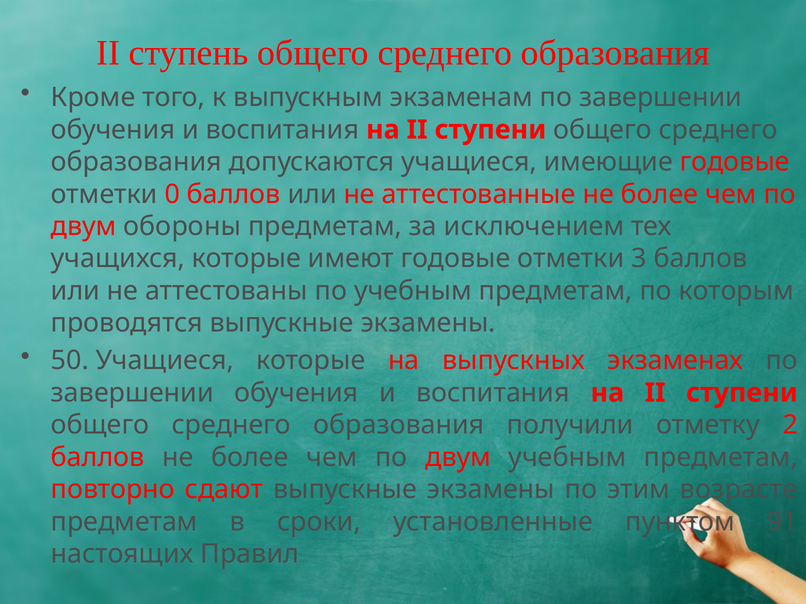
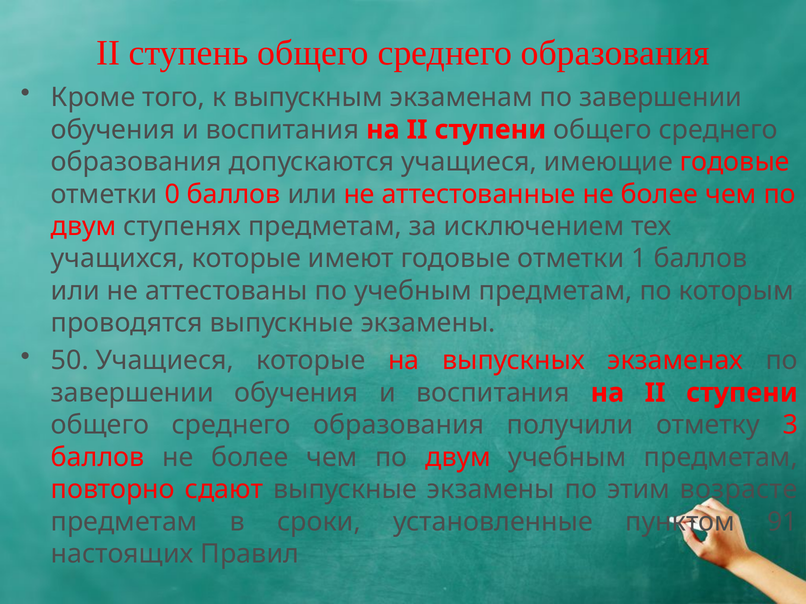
обороны: обороны -> ступенях (182, 227)
3: 3 -> 1 (639, 259)
2: 2 -> 3 (790, 425)
